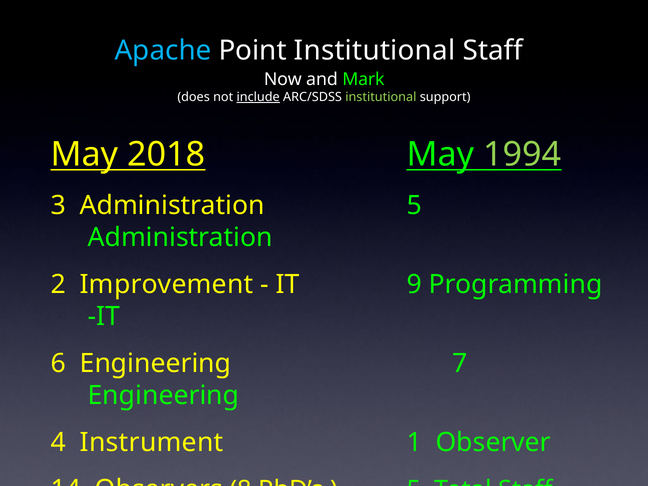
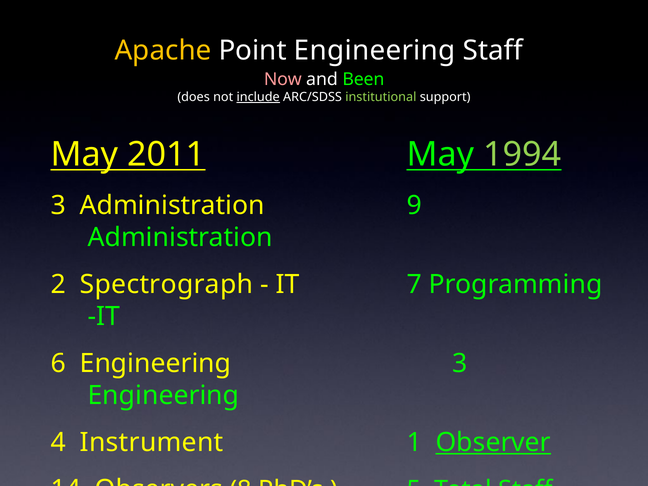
Apache colour: light blue -> yellow (163, 51)
Point Institutional: Institutional -> Engineering (375, 51)
Now colour: white -> pink (283, 79)
Mark: Mark -> Been (363, 79)
2018: 2018 -> 2011 (166, 154)
Administration 5: 5 -> 9 (414, 205)
Improvement: Improvement -> Spectrograph (166, 284)
9: 9 -> 7 (414, 284)
Engineering 7: 7 -> 3 (460, 363)
Observer underline: none -> present (493, 442)
